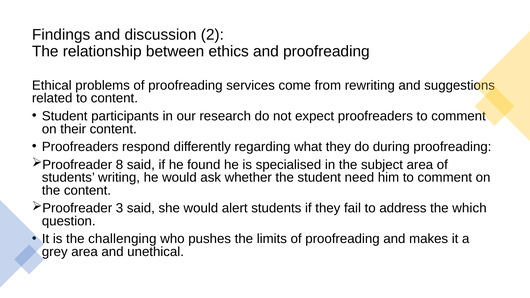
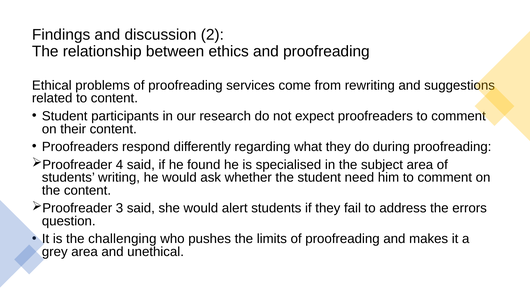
8: 8 -> 4 (120, 165)
which: which -> errors (470, 208)
